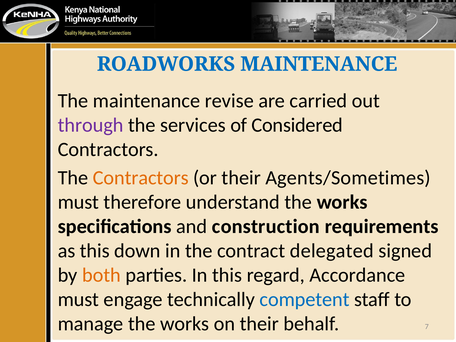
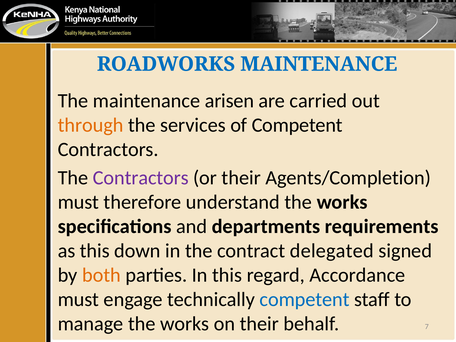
revise: revise -> arisen (229, 101)
through colour: purple -> orange (91, 125)
of Considered: Considered -> Competent (297, 125)
Contractors colour: orange -> purple (141, 178)
Agents/Sometimes: Agents/Sometimes -> Agents/Completion (348, 178)
construction: construction -> departments (266, 226)
